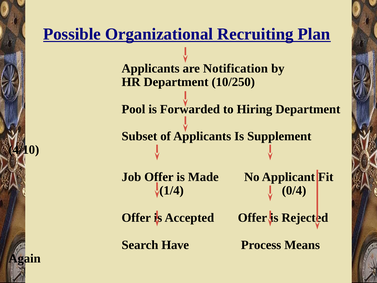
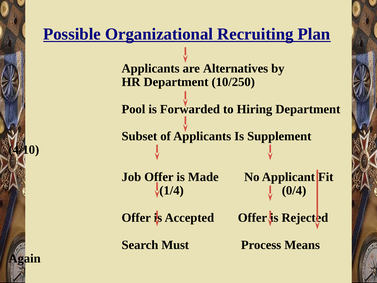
Notification: Notification -> Alternatives (236, 68)
Have: Have -> Must (175, 245)
